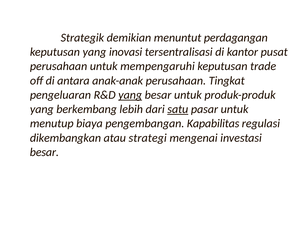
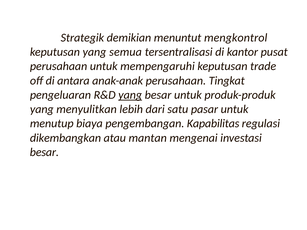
perdagangan: perdagangan -> mengkontrol (236, 38)
inovasi: inovasi -> semua (126, 52)
berkembang: berkembang -> menyulitkan (87, 109)
satu underline: present -> none (178, 109)
strategi: strategi -> mantan (148, 138)
